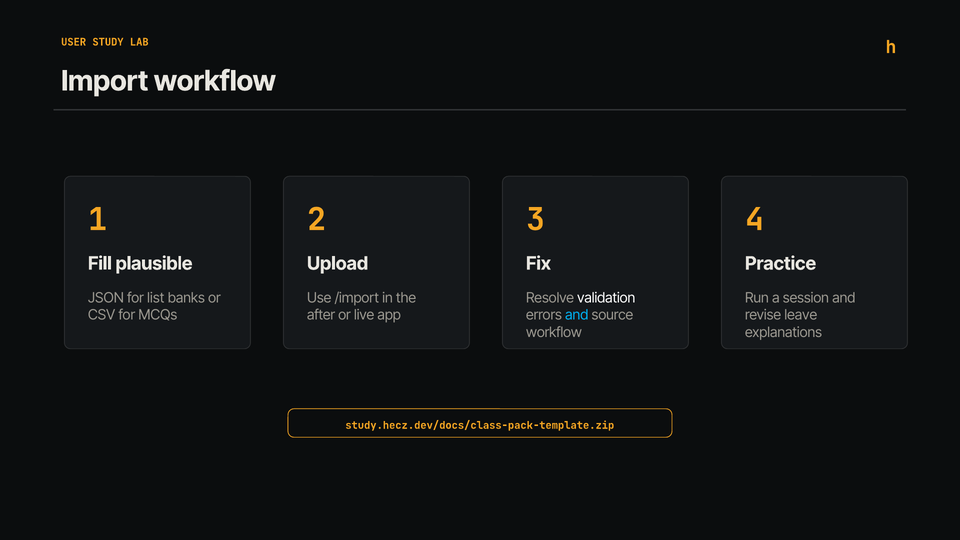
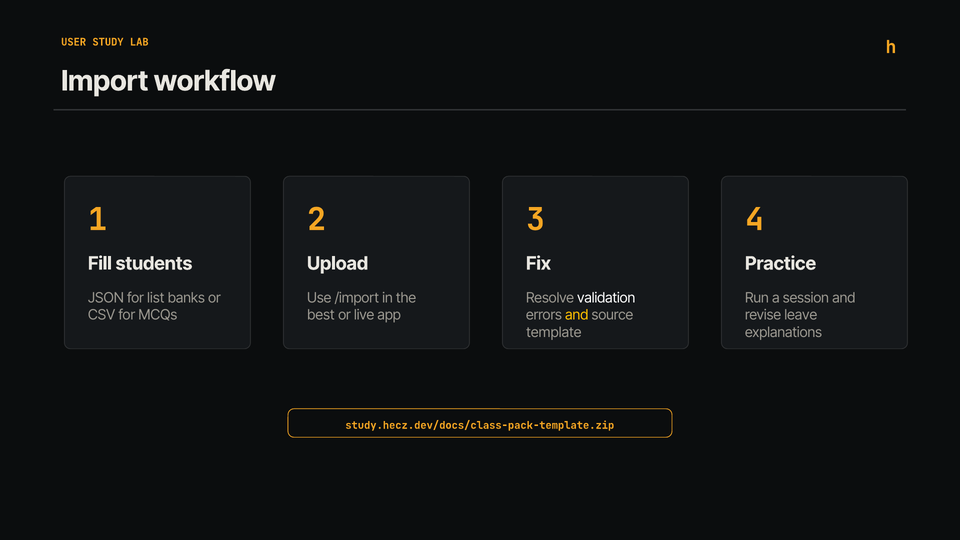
plausible: plausible -> students (154, 264)
after: after -> best (321, 315)
and colour: light blue -> yellow (577, 315)
workflow: workflow -> template (554, 332)
